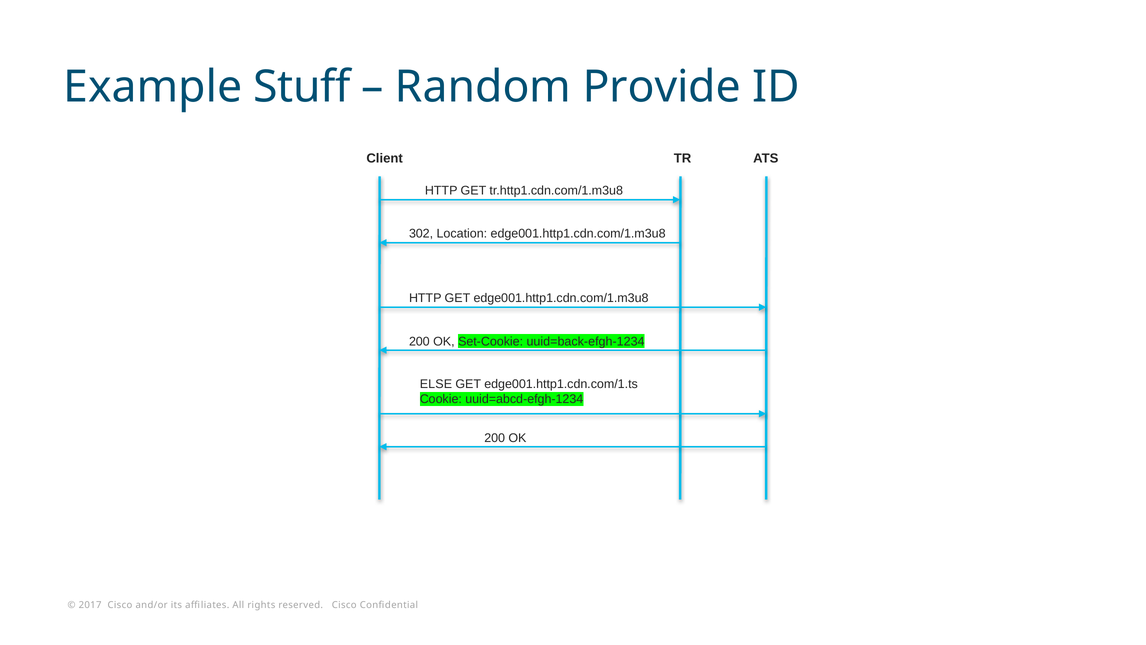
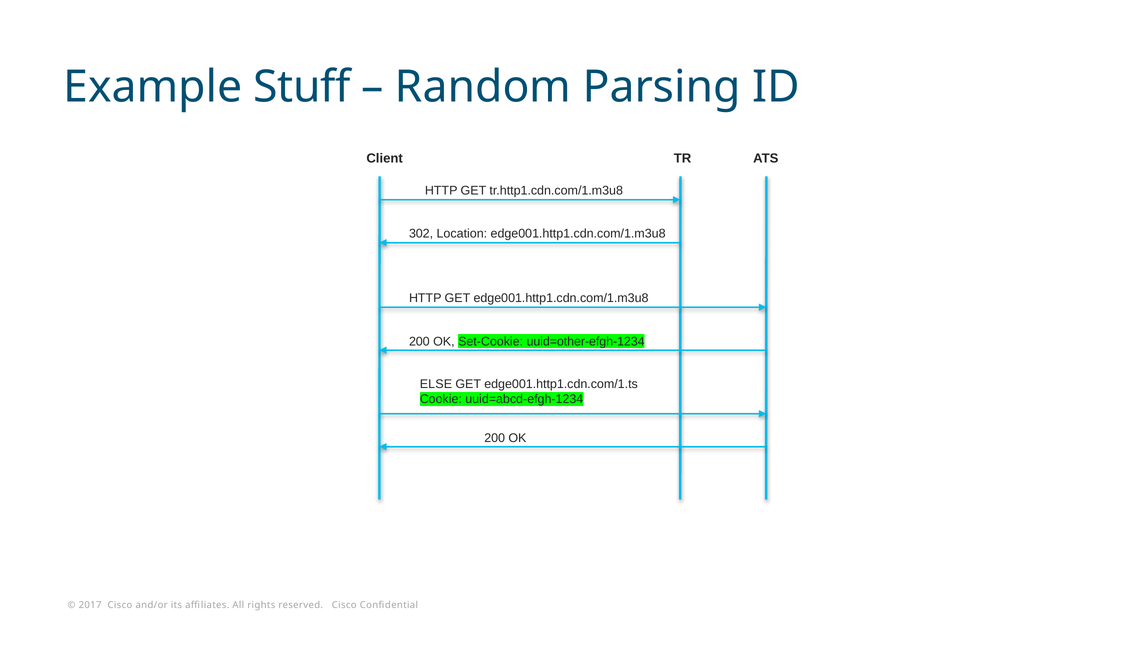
Provide: Provide -> Parsing (662, 87)
uuid=back-efgh-1234: uuid=back-efgh-1234 -> uuid=other-efgh-1234 (586, 341)
